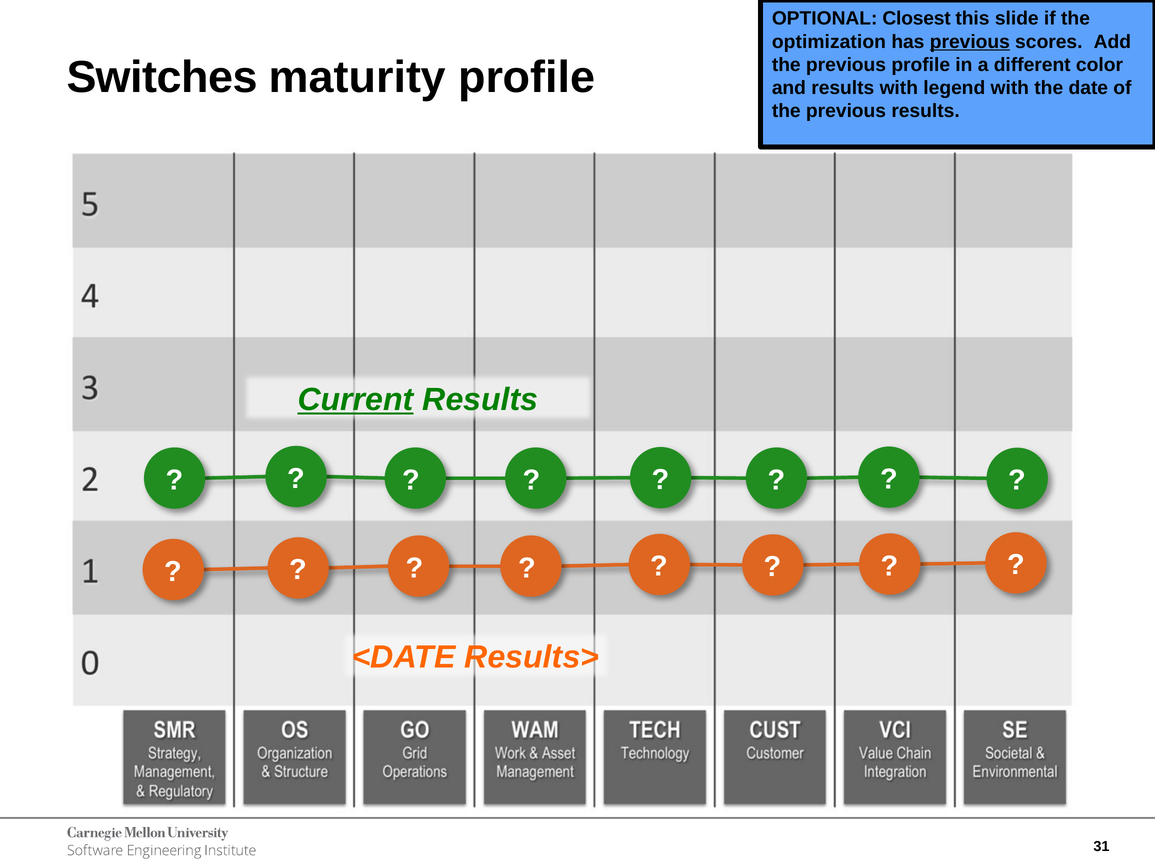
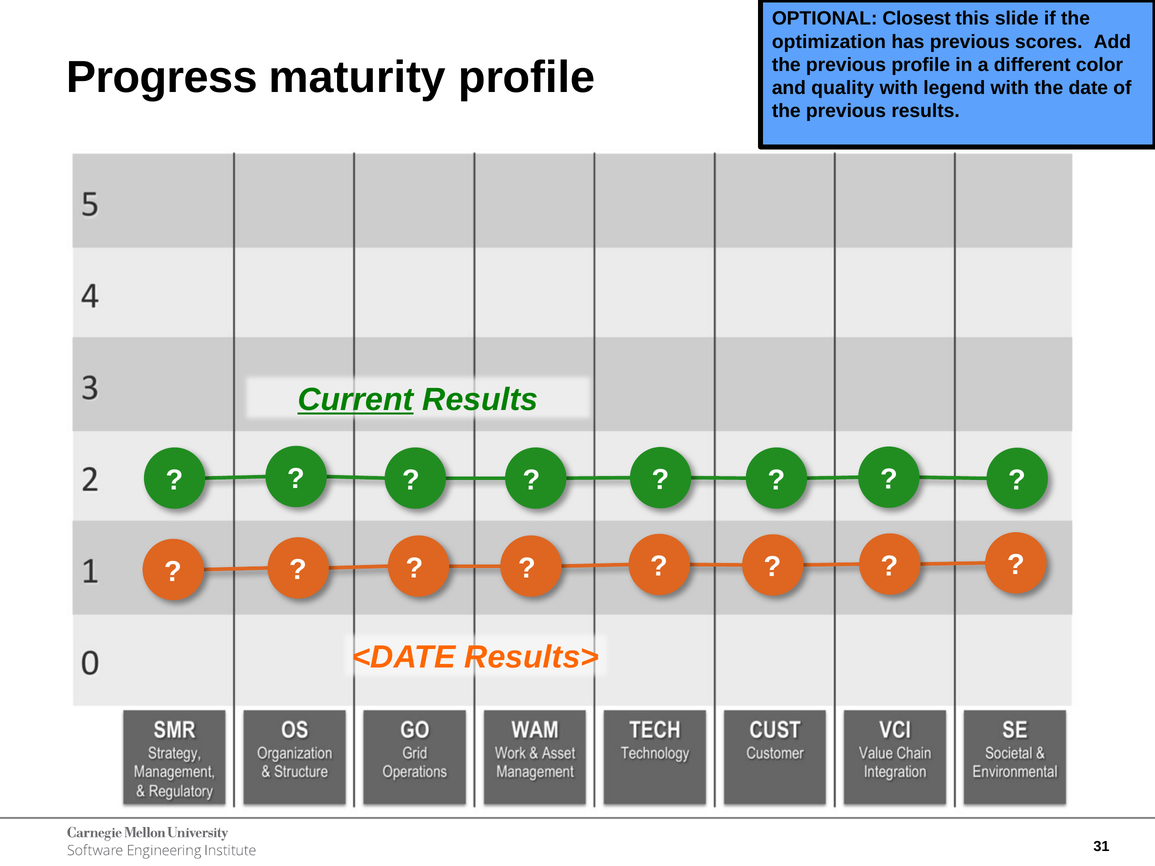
previous underline: present -> none (970, 42)
Switches: Switches -> Progress (162, 77)
and results: results -> quality (843, 88)
